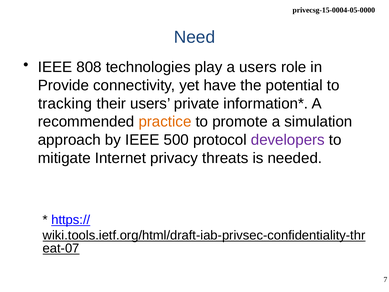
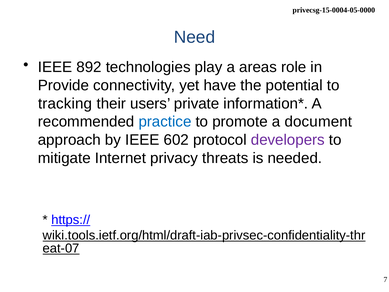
808: 808 -> 892 (89, 67)
a users: users -> areas (258, 67)
practice colour: orange -> blue (165, 122)
simulation: simulation -> document (318, 122)
500: 500 -> 602 (176, 140)
